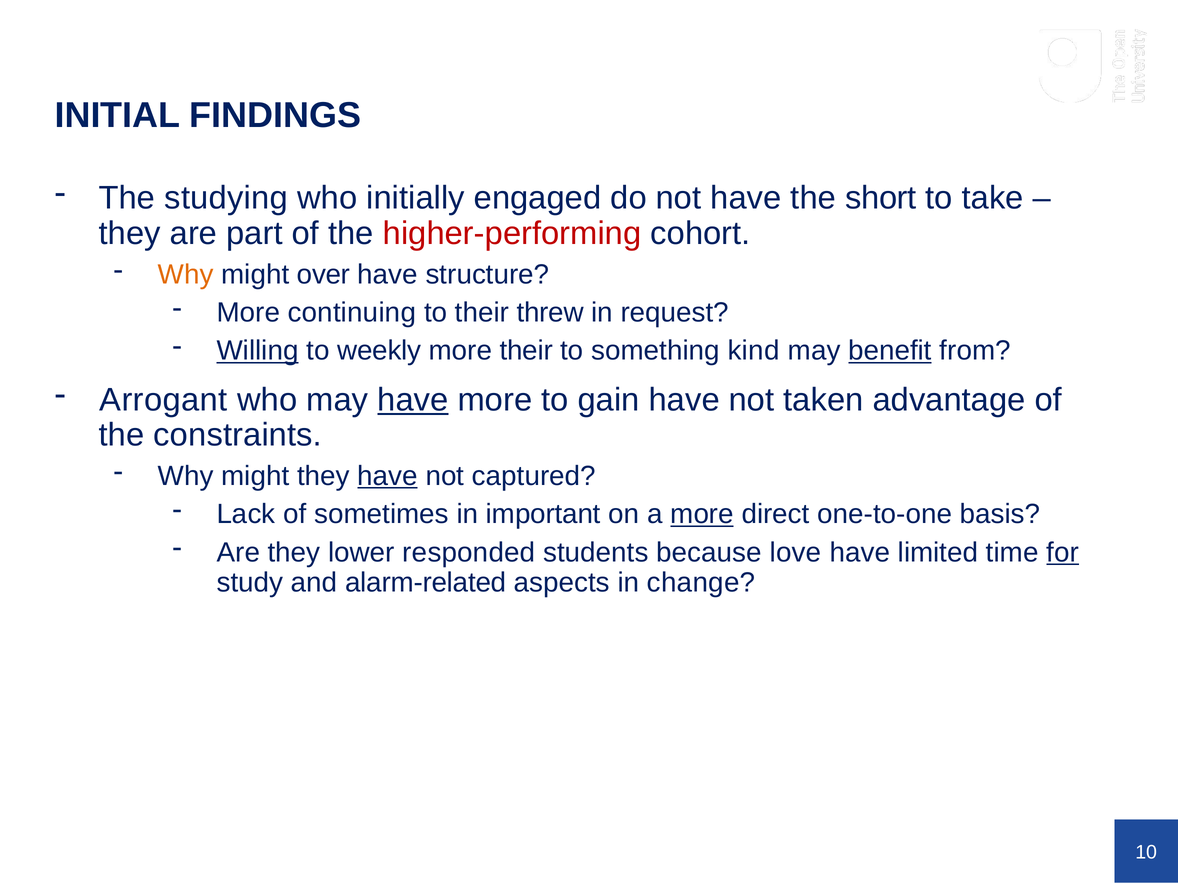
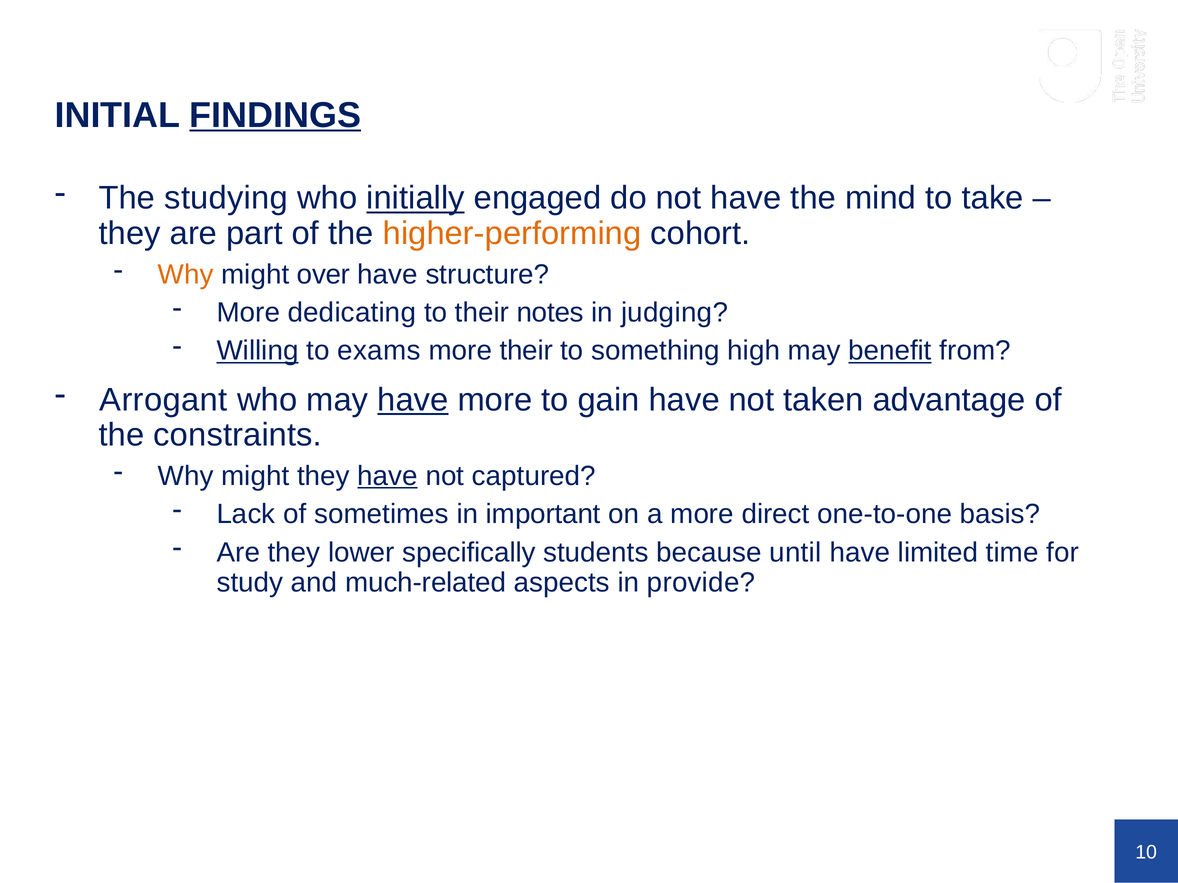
FINDINGS underline: none -> present (275, 115)
initially underline: none -> present (416, 198)
short: short -> mind (881, 198)
higher-performing colour: red -> orange (512, 234)
continuing: continuing -> dedicating (352, 313)
threw: threw -> notes (550, 313)
request: request -> judging (675, 313)
weekly: weekly -> exams (379, 351)
kind: kind -> high (754, 351)
more underline: present -> none (702, 514)
responded: responded -> specifically (469, 553)
love: love -> until (795, 553)
for underline: present -> none (1063, 553)
alarm-related: alarm-related -> much-related (426, 583)
change: change -> provide (701, 583)
